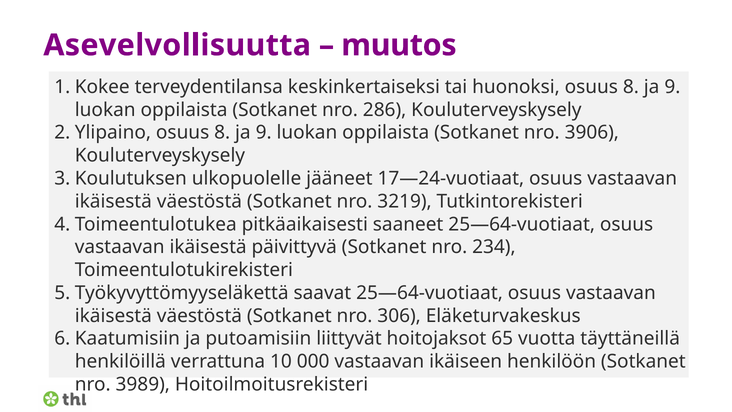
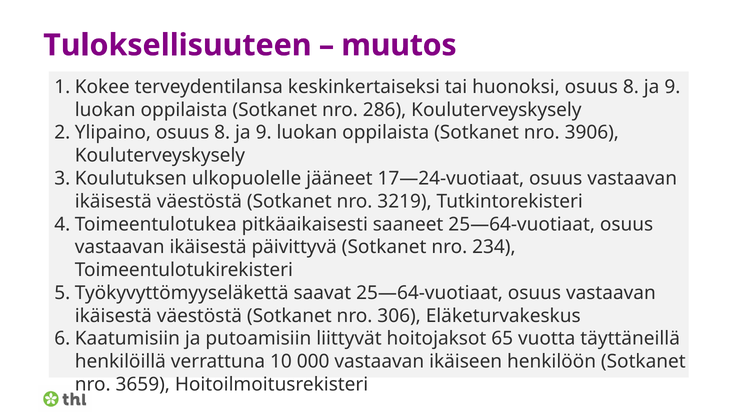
Asevelvollisuutta: Asevelvollisuutta -> Tuloksellisuuteen (177, 45)
3989: 3989 -> 3659 (143, 384)
